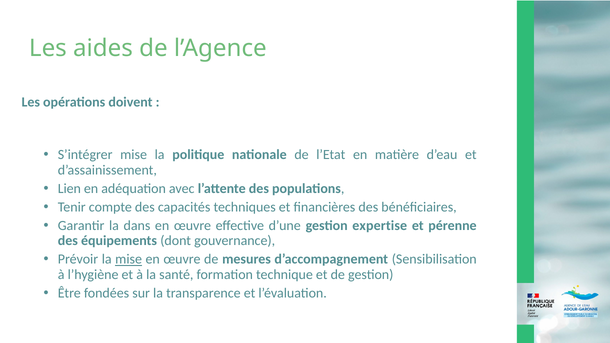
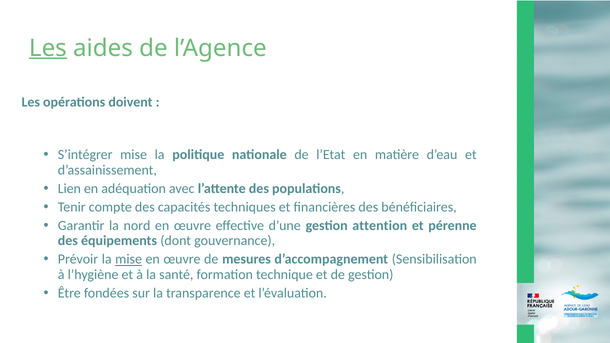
Les underline: none -> present (48, 48)
dans: dans -> nord (137, 226)
expertise: expertise -> attention (380, 226)
